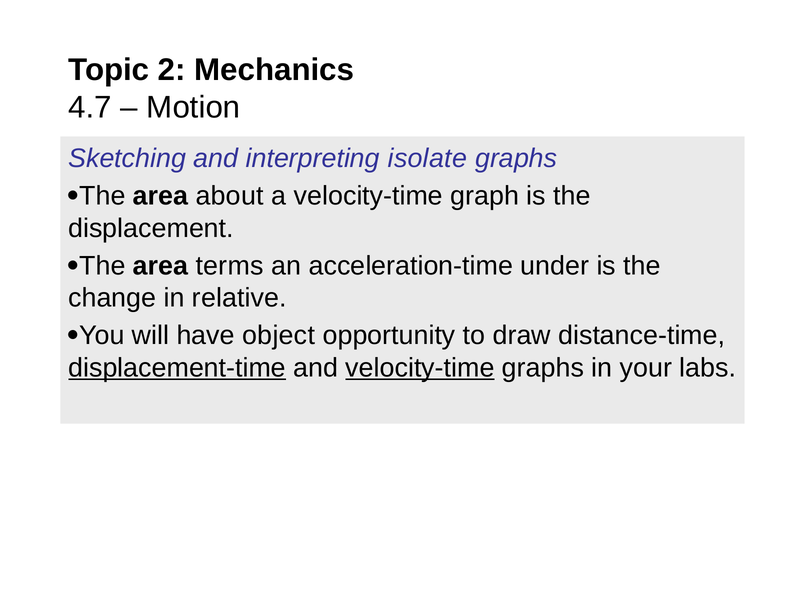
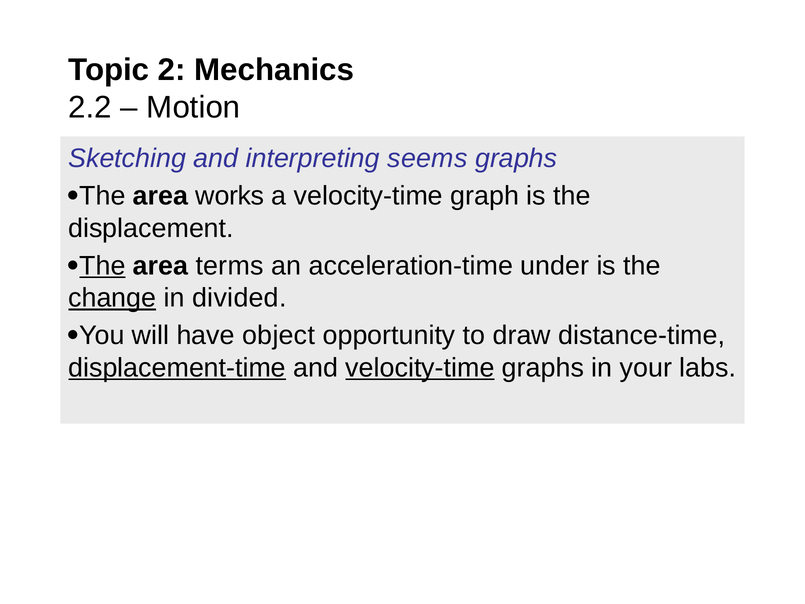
4.7: 4.7 -> 2.2 (90, 107)
isolate: isolate -> seems (427, 158)
about: about -> works (230, 196)
The underline: none -> present (102, 266)
change underline: none -> present (112, 298)
relative: relative -> divided (239, 298)
